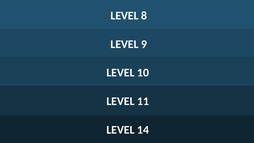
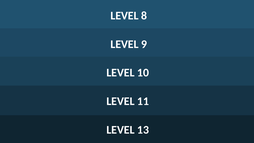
14: 14 -> 13 (143, 130)
